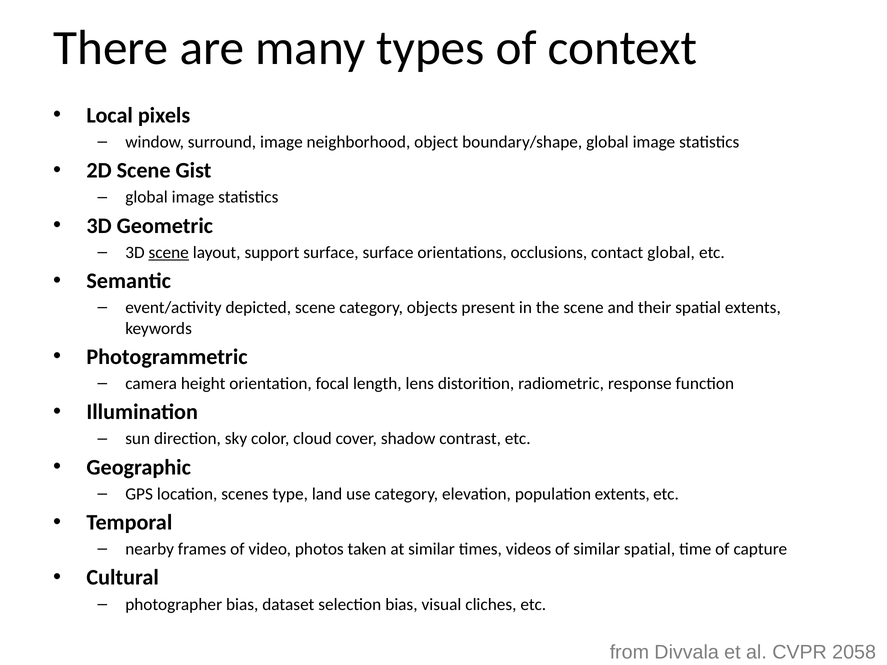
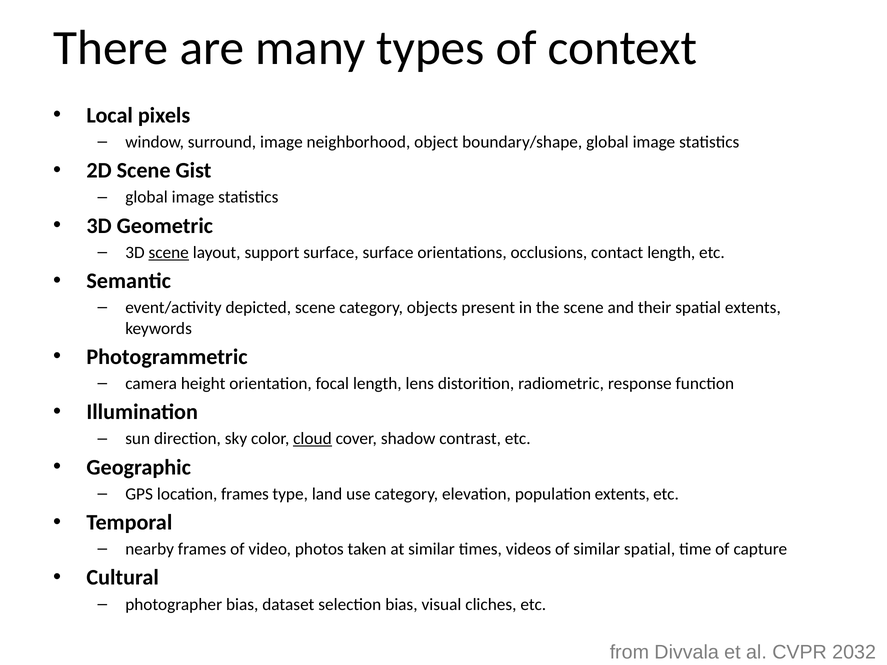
contact global: global -> length (671, 253)
cloud underline: none -> present (312, 439)
location scenes: scenes -> frames (245, 494)
2058: 2058 -> 2032 (854, 652)
